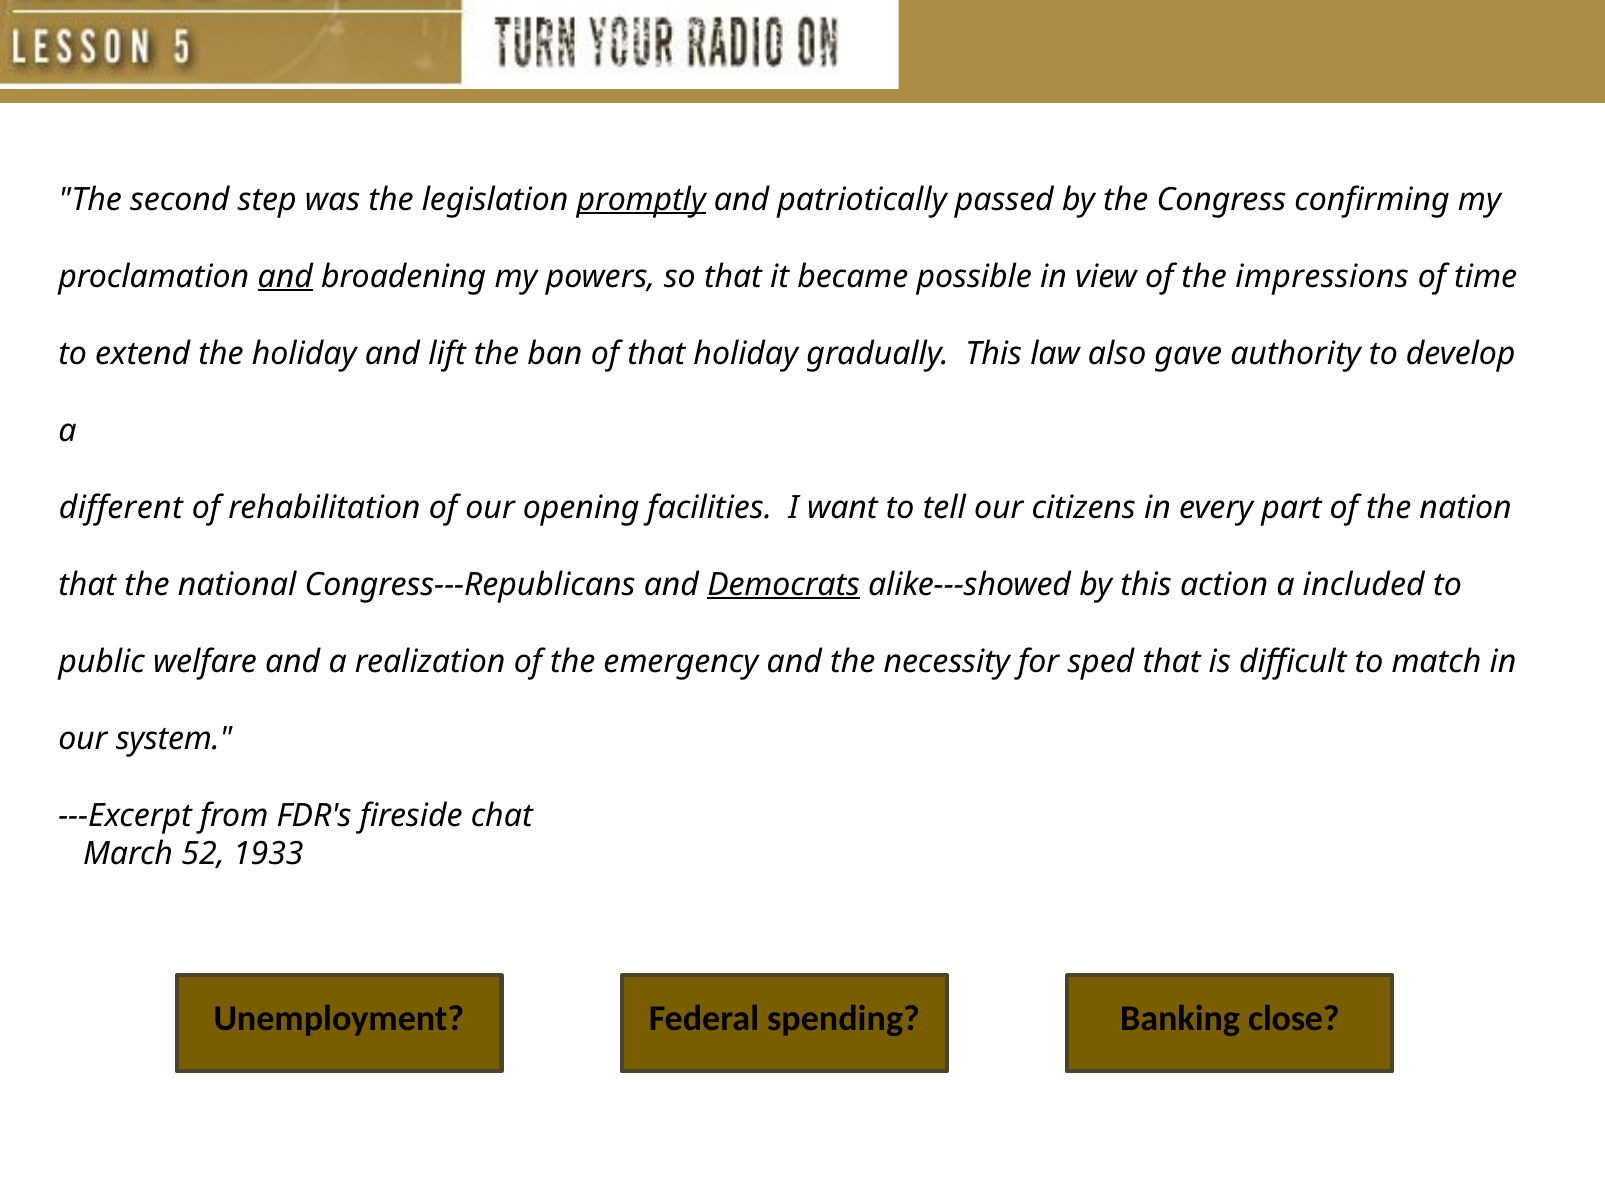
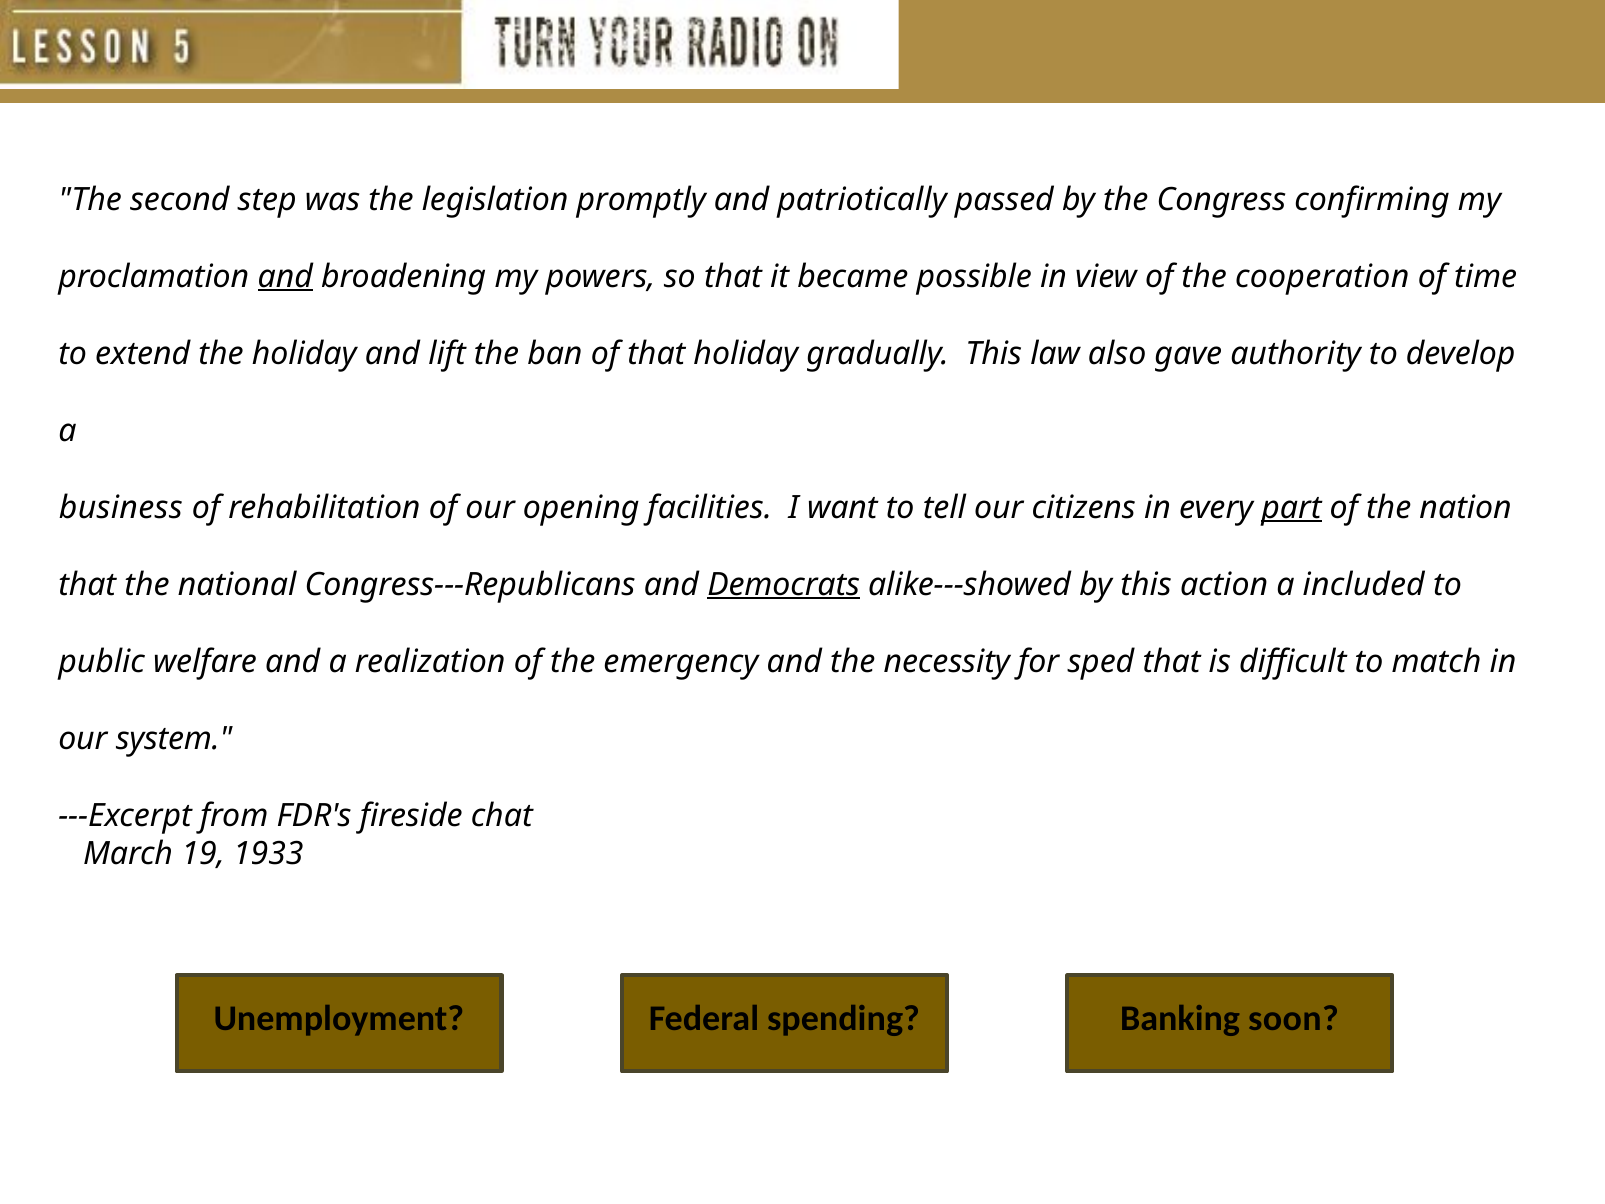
promptly underline: present -> none (641, 199)
impressions: impressions -> cooperation (1322, 276)
different: different -> business (121, 508)
part underline: none -> present (1291, 508)
52: 52 -> 19 (203, 854)
close: close -> soon (1294, 1018)
